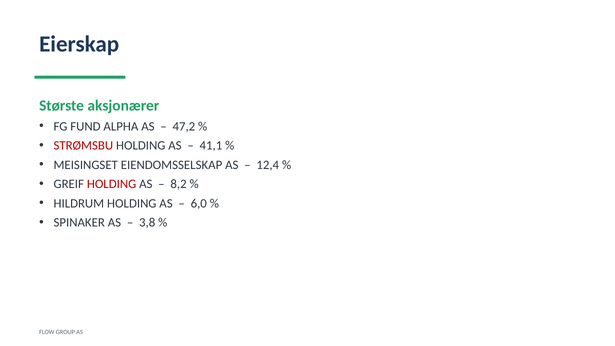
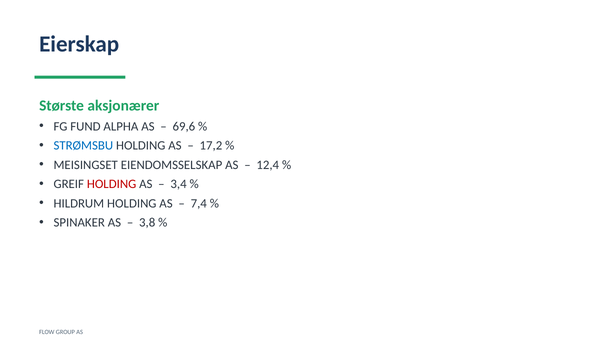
47,2: 47,2 -> 69,6 (184, 126)
STRØMSBU colour: red -> blue (83, 146)
41,1: 41,1 -> 17,2 (211, 146)
8,2: 8,2 -> 3,4 (179, 184)
6,0: 6,0 -> 7,4 (199, 203)
